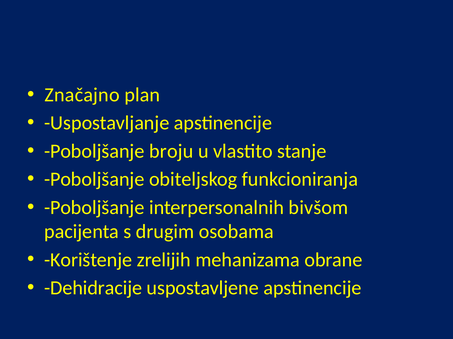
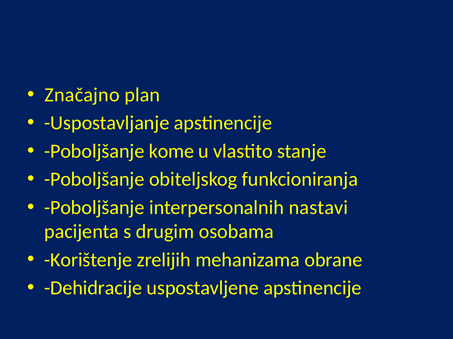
broju: broju -> kome (171, 151)
bivšom: bivšom -> nastavi (318, 208)
